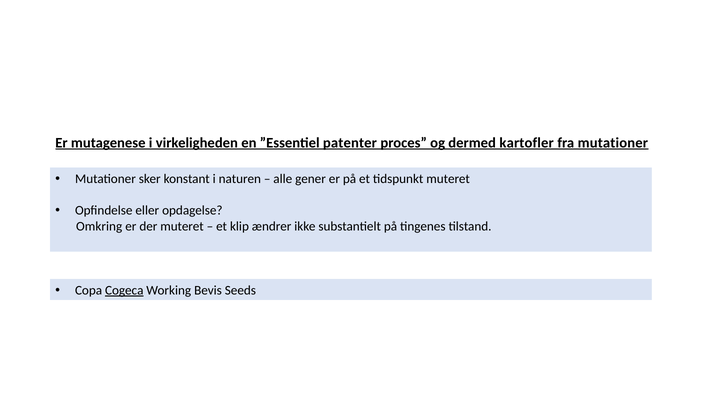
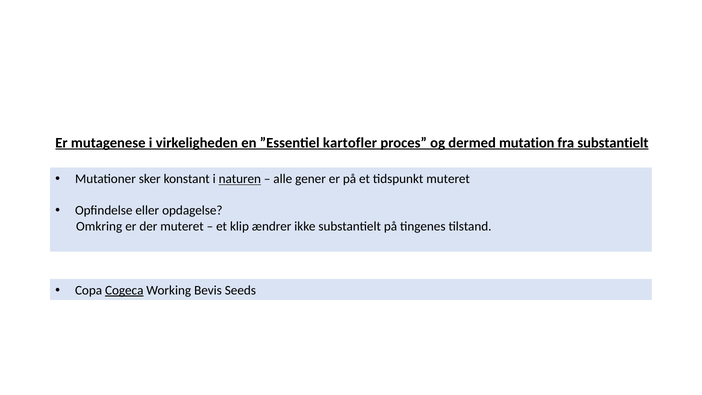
patenter: patenter -> kartofler (350, 143)
kartofler: kartofler -> mutation (527, 143)
fra mutationer: mutationer -> substantielt (613, 143)
naturen underline: none -> present (240, 179)
